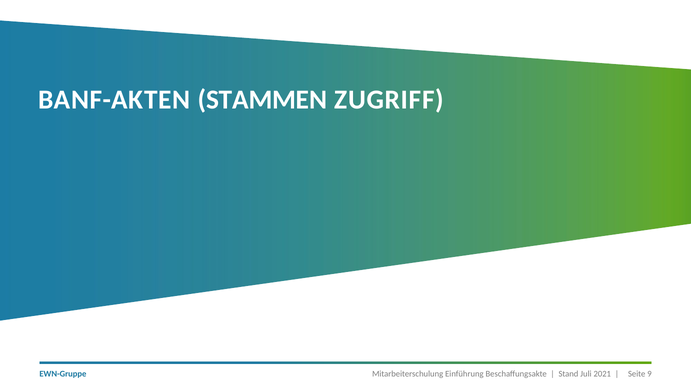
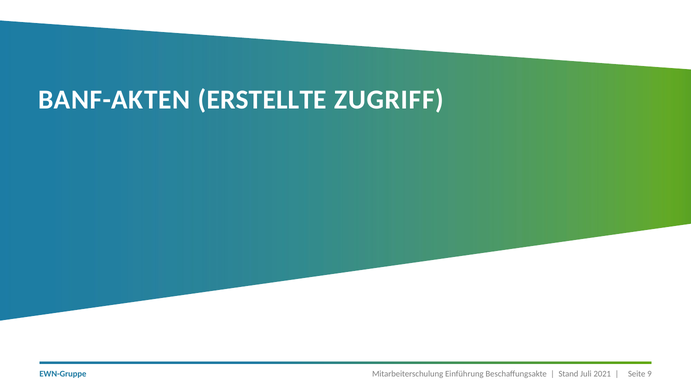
STAMMEN: STAMMEN -> ERSTELLTE (262, 99)
